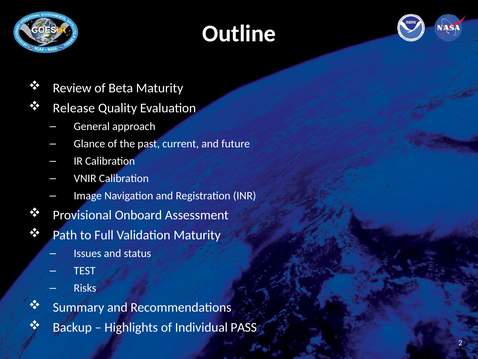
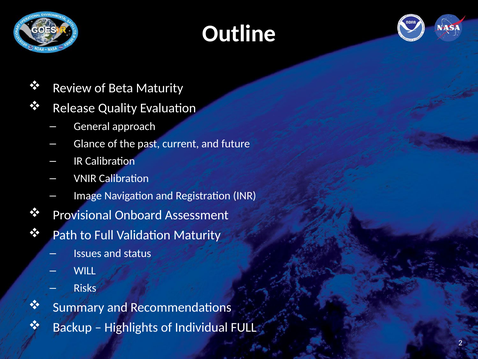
TEST: TEST -> WILL (85, 270)
Individual PASS: PASS -> FULL (244, 327)
